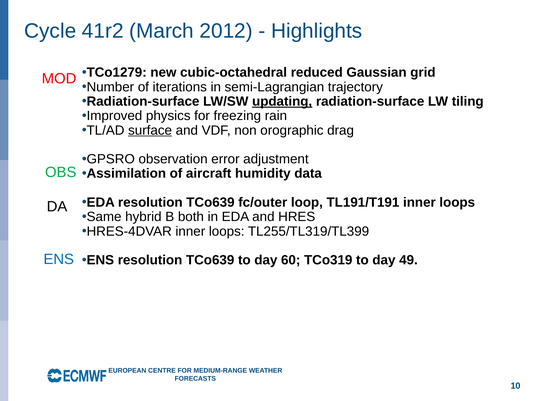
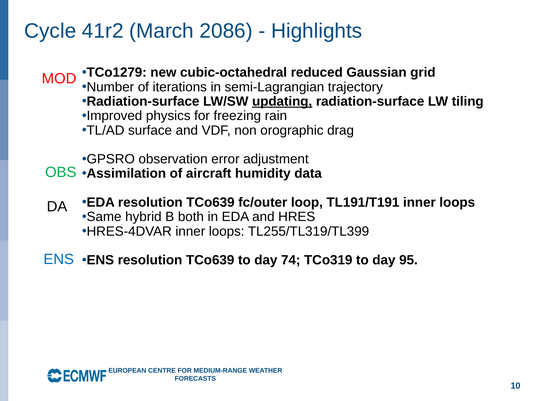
2012: 2012 -> 2086 (226, 31)
surface underline: present -> none (150, 130)
60: 60 -> 74 (291, 260)
49: 49 -> 95 (408, 260)
